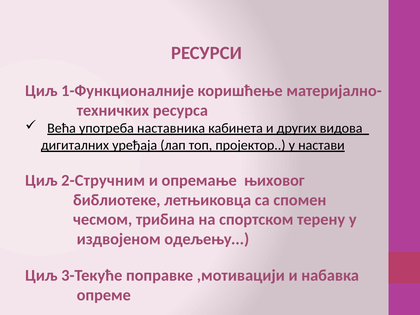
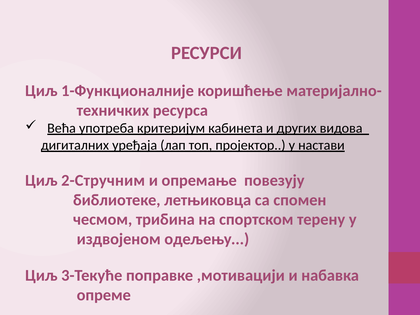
наставника: наставника -> критеријум (171, 128)
њиховог: њиховог -> повезују (274, 180)
